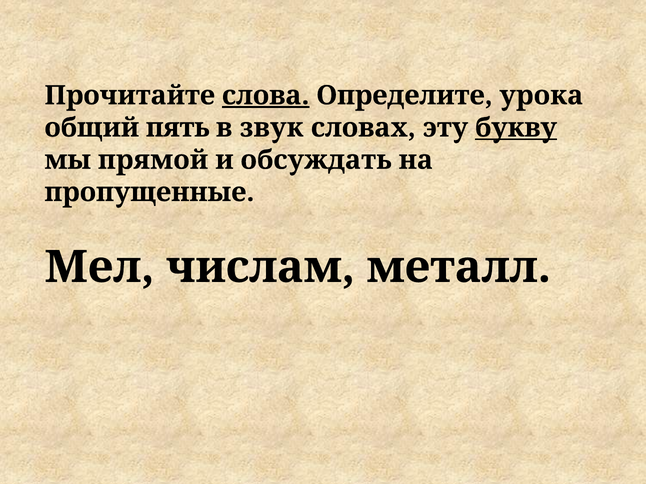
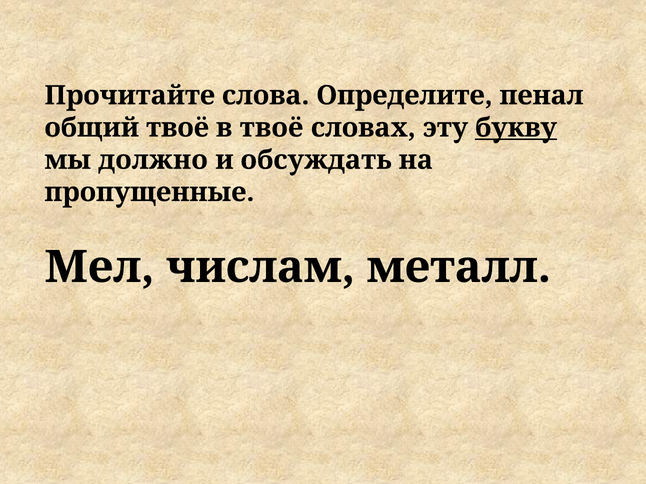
слова underline: present -> none (266, 96)
урока: урока -> пенал (542, 96)
общий пять: пять -> твоё (178, 128)
в звук: звук -> твоё (272, 128)
прямой: прямой -> должно (153, 160)
